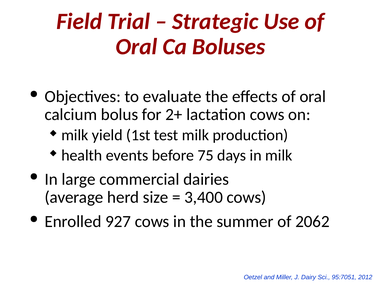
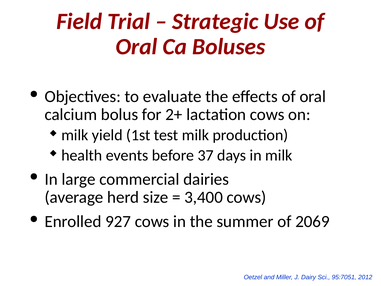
75: 75 -> 37 (206, 155)
2062: 2062 -> 2069 (312, 221)
